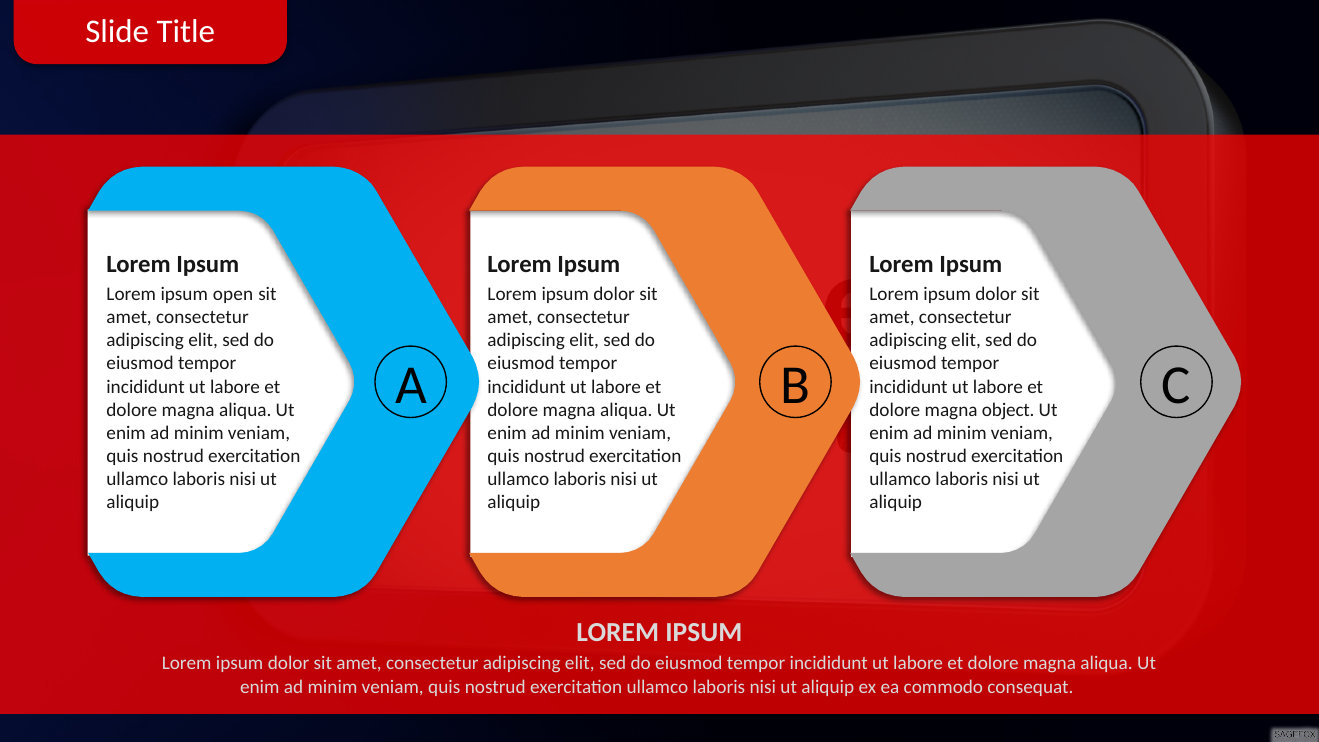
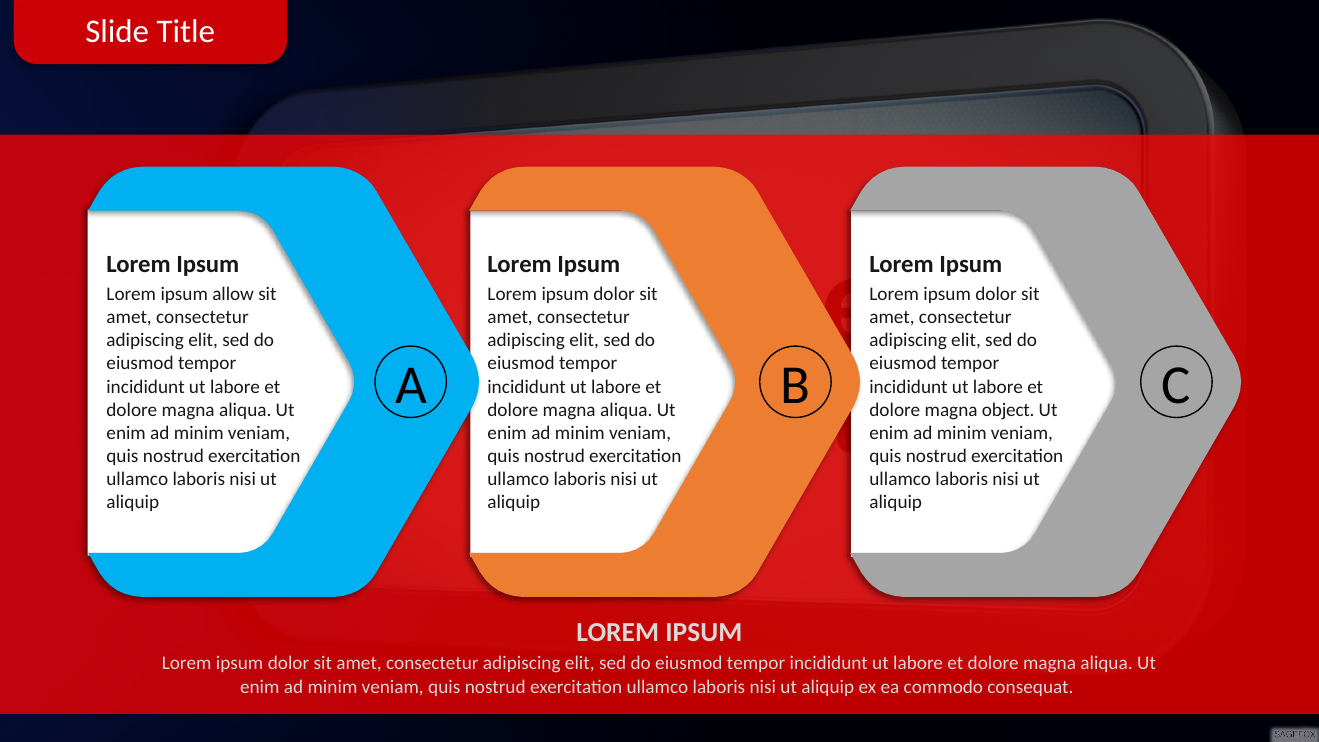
open: open -> allow (233, 294)
